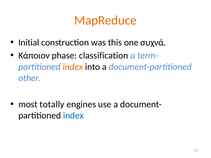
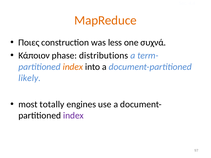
Initial: Initial -> Ποιες (29, 43)
this: this -> less (115, 43)
classification: classification -> distributions (104, 56)
other: other -> likely (30, 78)
index colour: blue -> purple (73, 116)
